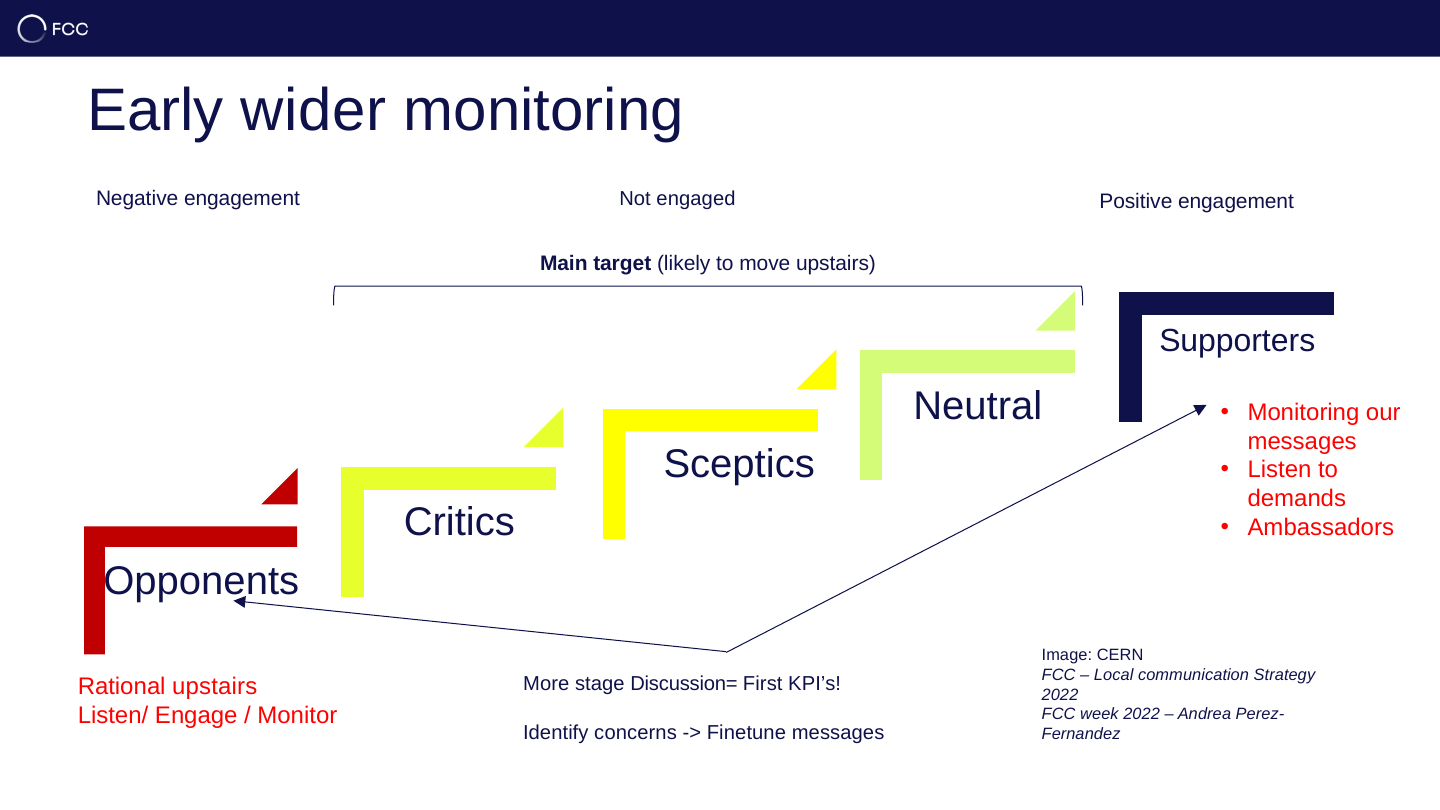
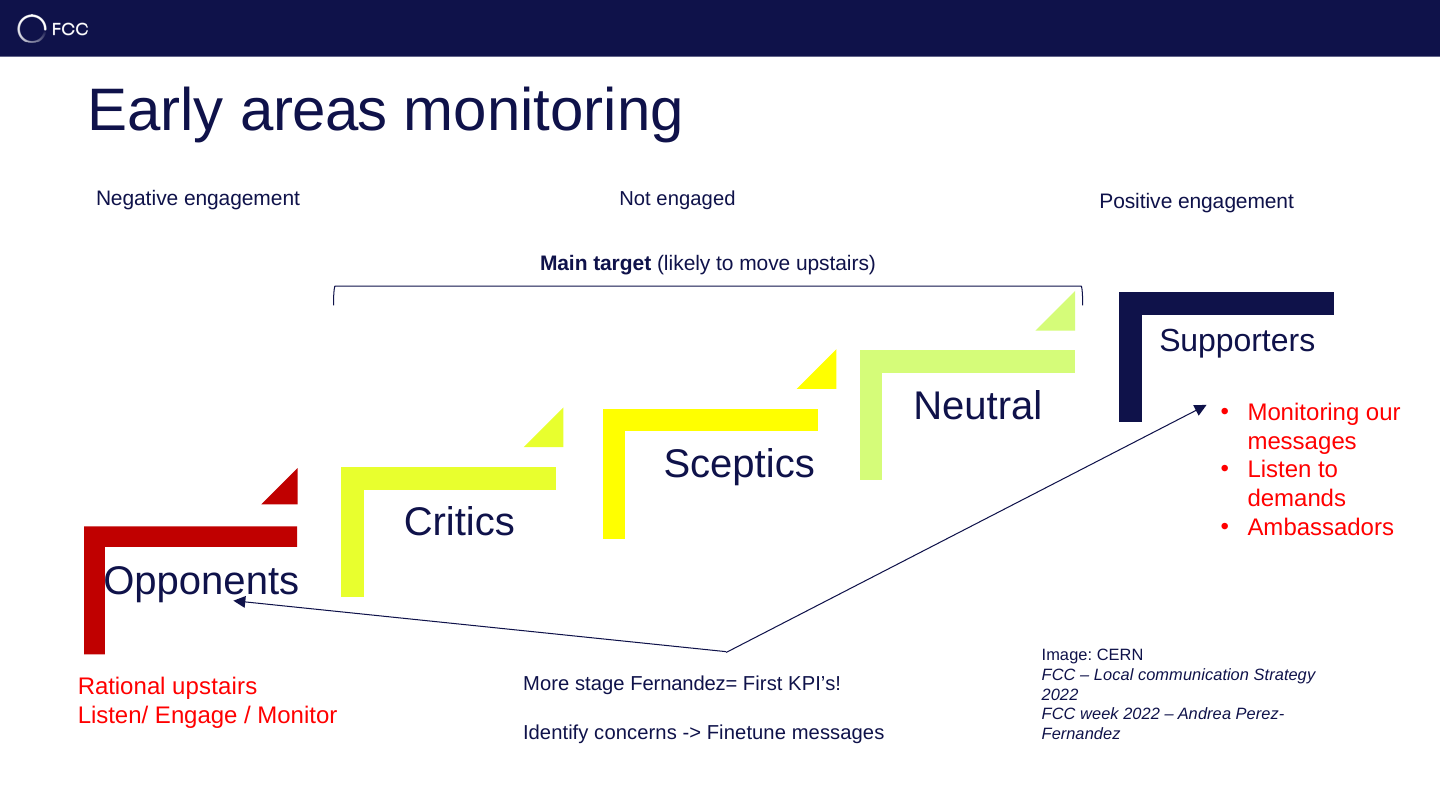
wider: wider -> areas (314, 111)
Discussion=: Discussion= -> Fernandez= (684, 684)
